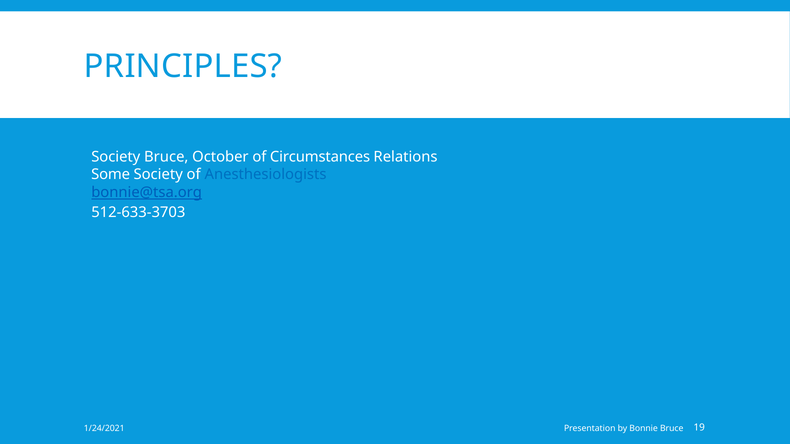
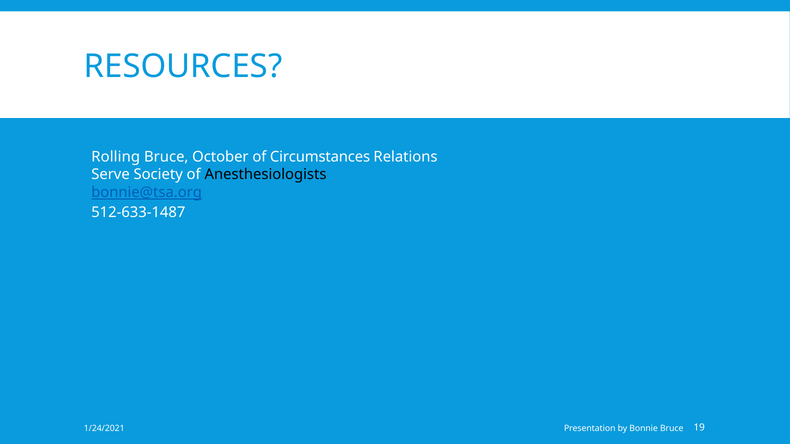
PRINCIPLES: PRINCIPLES -> RESOURCES (183, 66)
Society: Society -> Rolling (116, 157)
Some: Some -> Serve (111, 175)
Anesthesiologists colour: blue -> black (266, 175)
512-633-3703: 512-633-3703 -> 512-633-1487 (138, 213)
